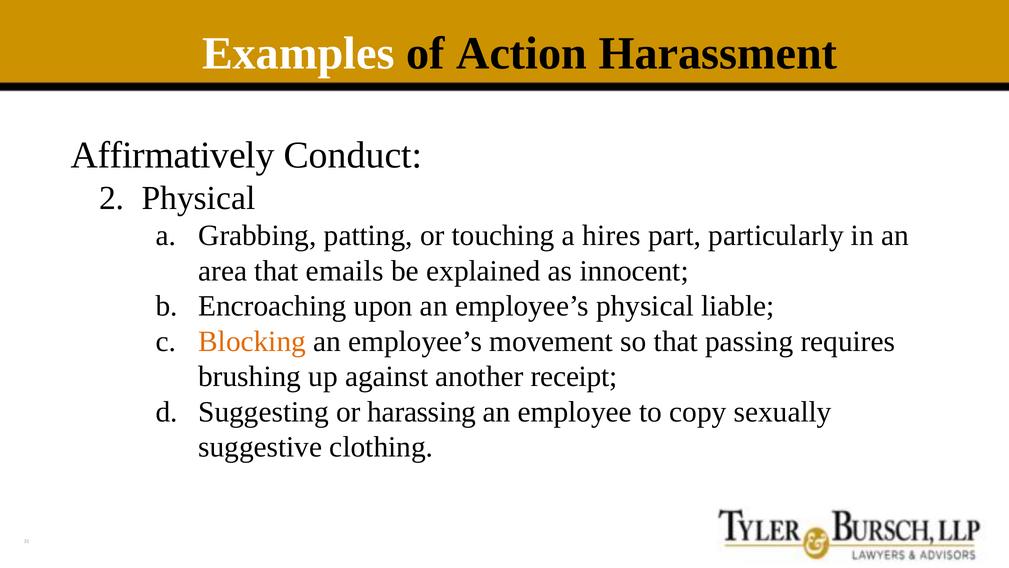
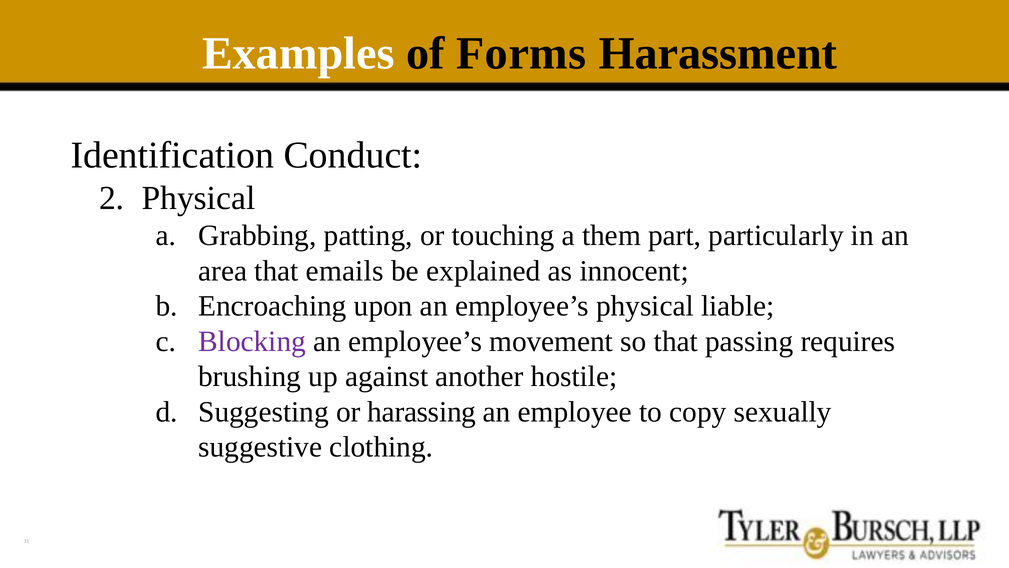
Action: Action -> Forms (521, 53)
Affirmatively: Affirmatively -> Identification (172, 155)
hires: hires -> them (612, 235)
Blocking colour: orange -> purple (252, 341)
receipt: receipt -> hostile (574, 376)
